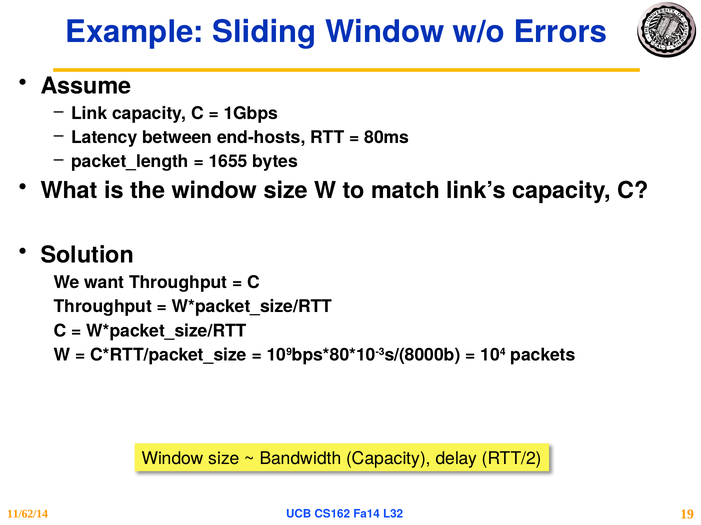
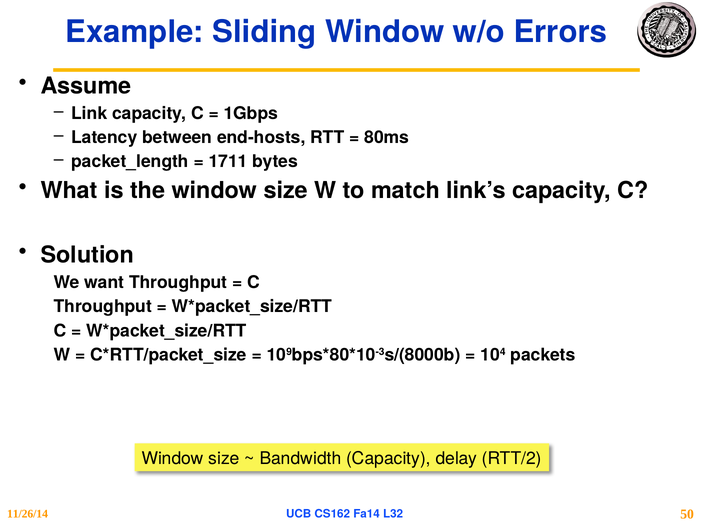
1655: 1655 -> 1711 (228, 162)
11/62/14: 11/62/14 -> 11/26/14 (28, 515)
19: 19 -> 50 (687, 515)
